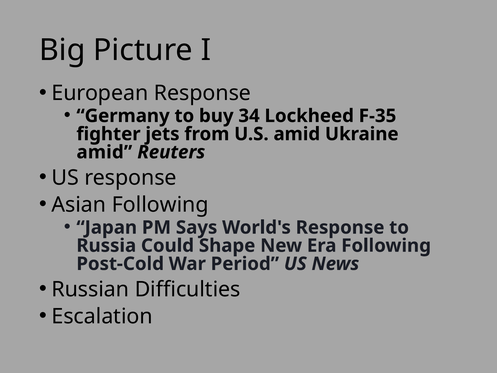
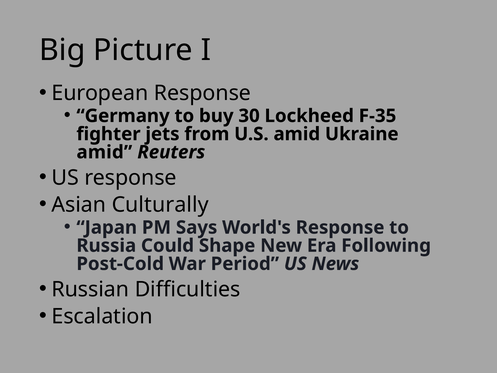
34: 34 -> 30 (249, 116)
Asian Following: Following -> Culturally (160, 205)
